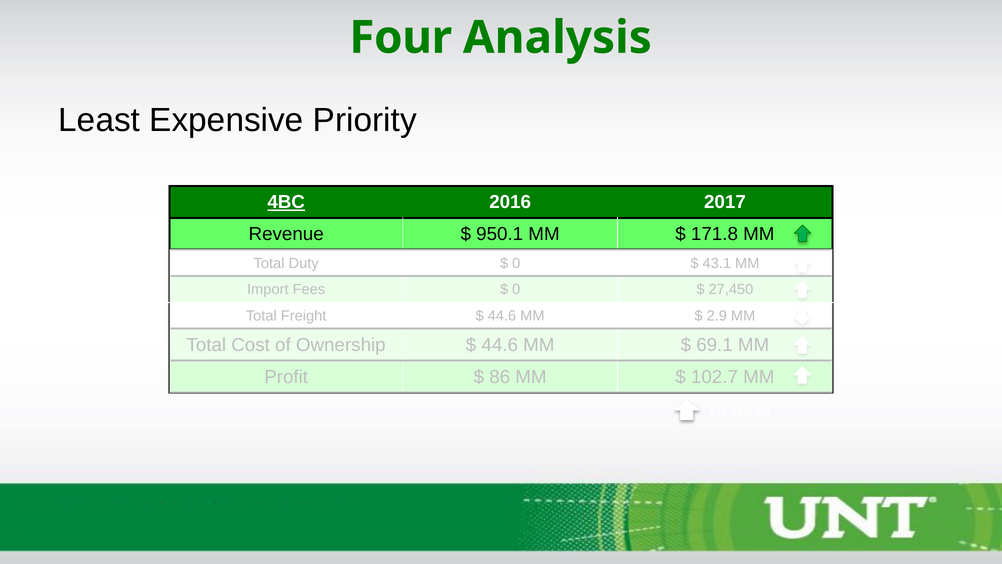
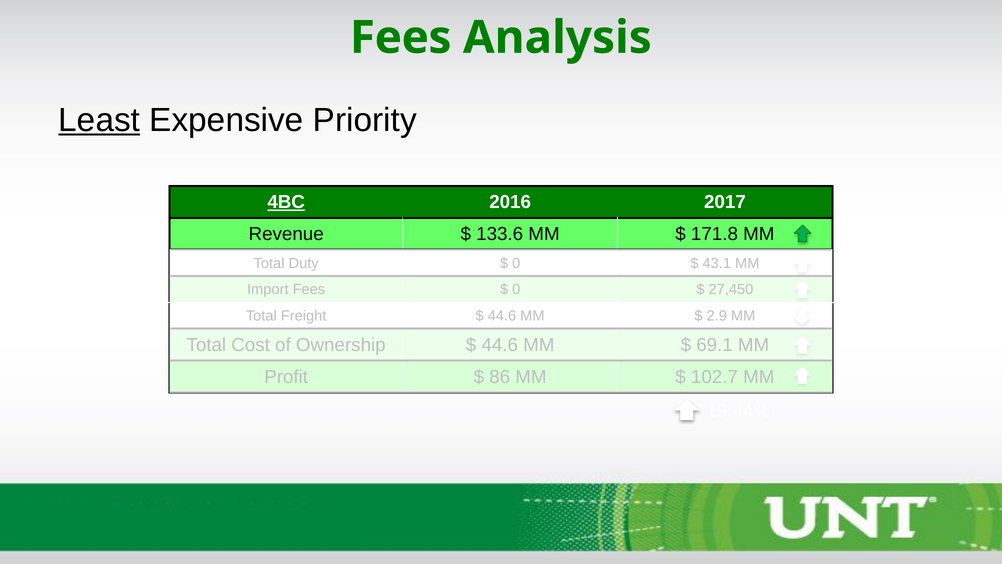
Four: Four -> Fees (401, 38)
Least underline: none -> present (99, 120)
950.1: 950.1 -> 133.6 (500, 234)
